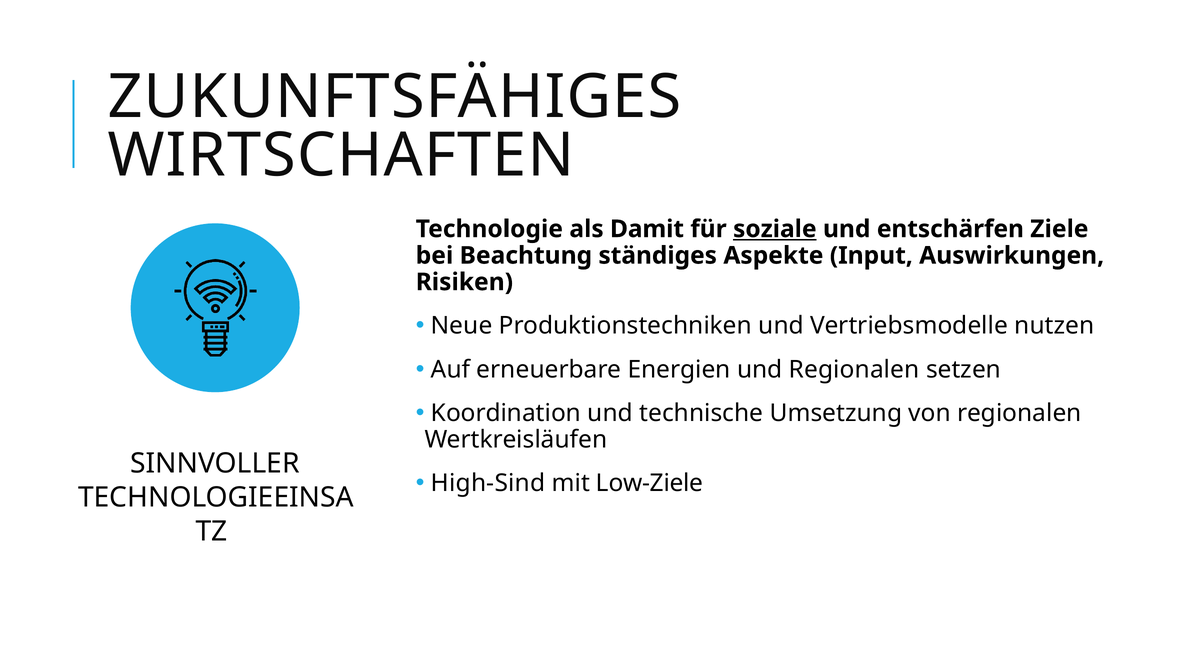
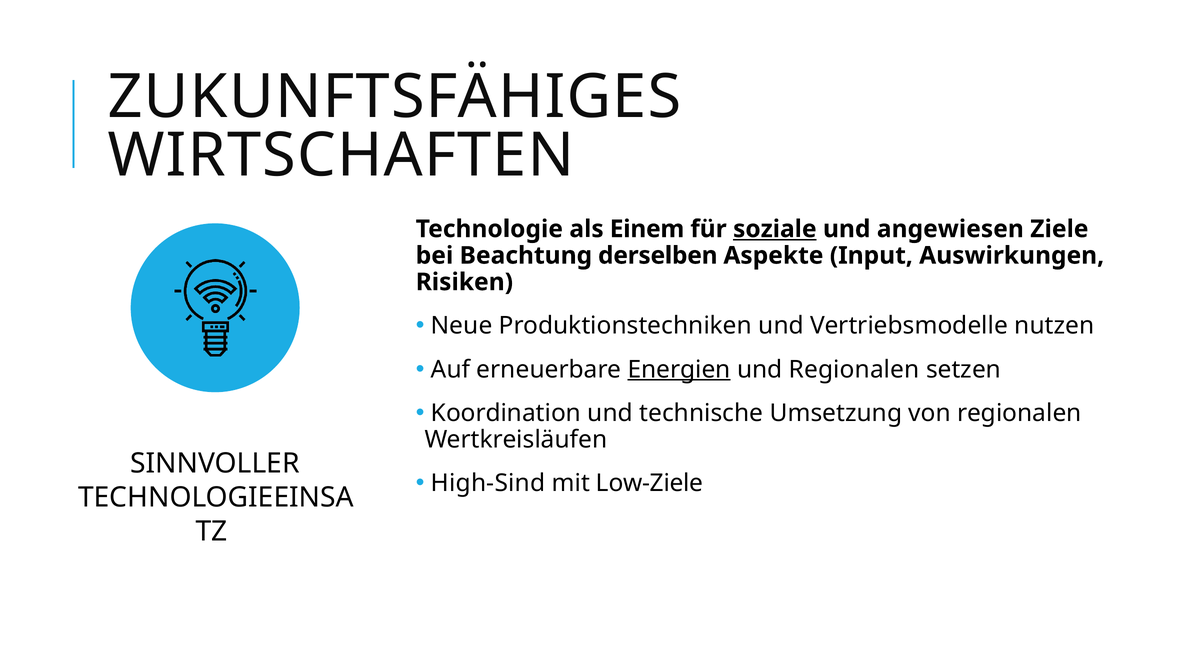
Damit: Damit -> Einem (647, 229)
entschärfen: entschärfen -> angewiesen (950, 229)
ständiges: ständiges -> derselben (658, 256)
Energien underline: none -> present (679, 369)
